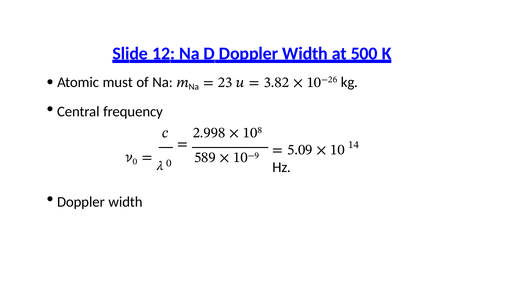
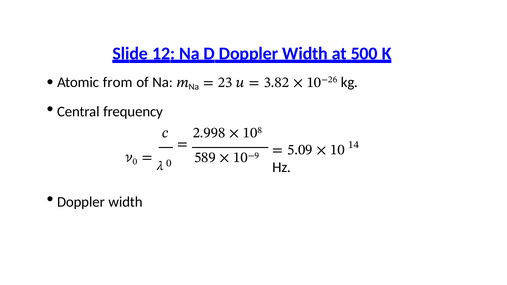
must: must -> from (118, 82)
